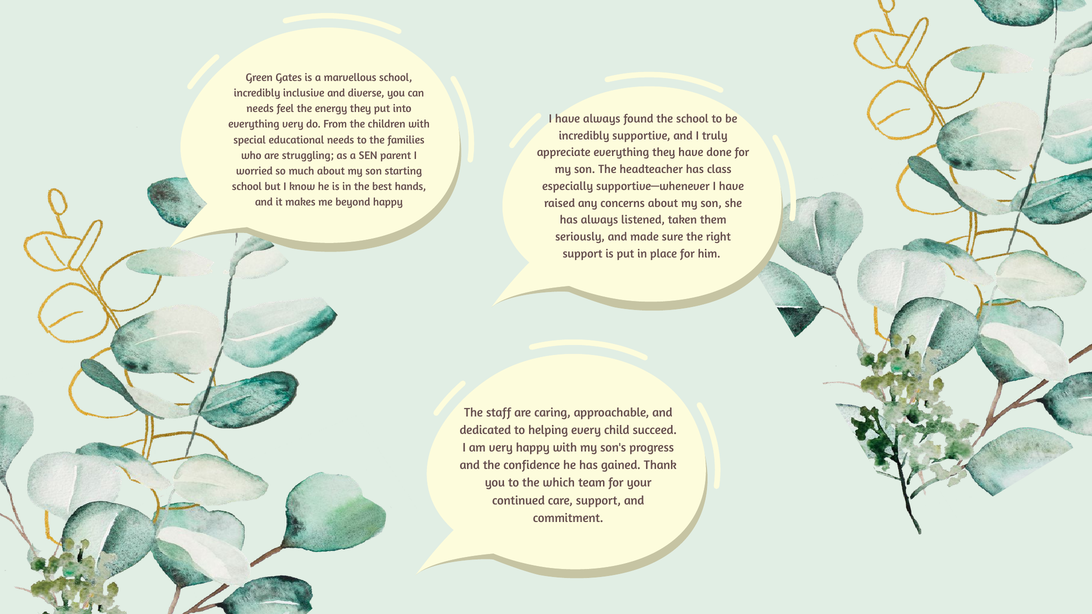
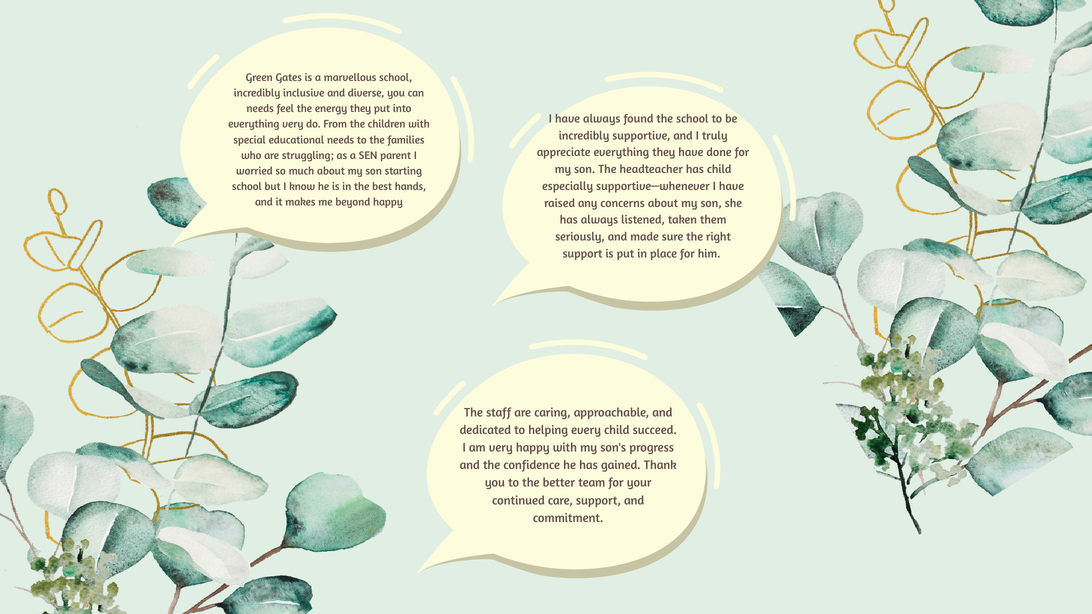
has class: class -> child (719, 169)
which: which -> better (559, 483)
